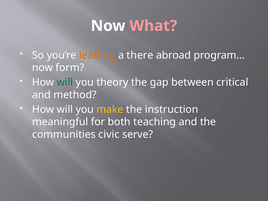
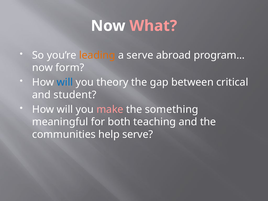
a there: there -> serve (140, 55)
will colour: green -> blue (65, 82)
method: method -> student (75, 95)
make colour: yellow -> pink (110, 109)
instruction: instruction -> something (172, 109)
civic: civic -> help (109, 134)
